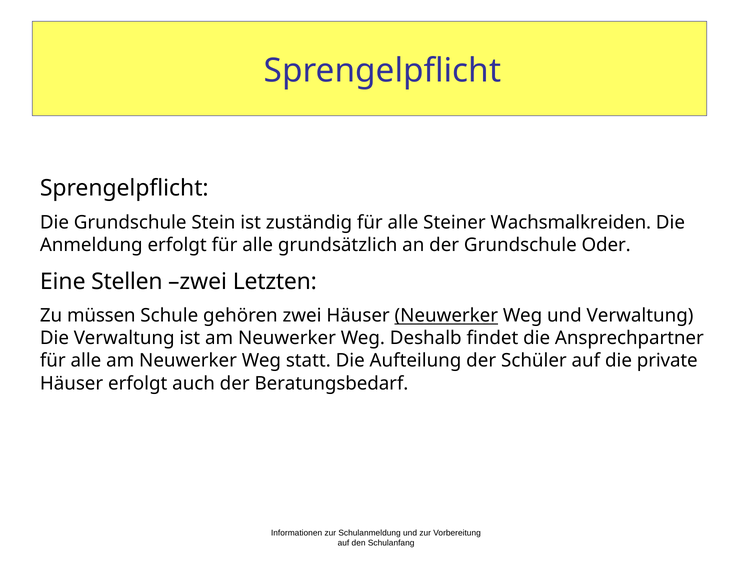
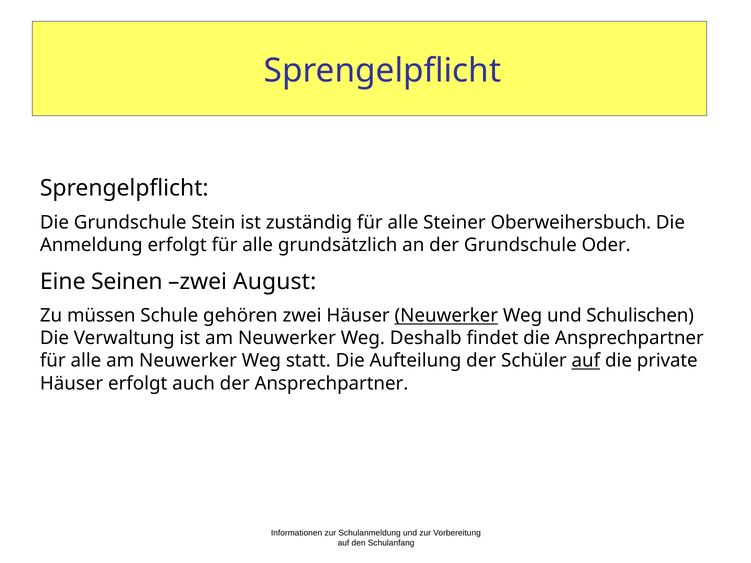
Wachsmalkreiden: Wachsmalkreiden -> Oberweihersbuch (571, 222)
Stellen: Stellen -> Seinen (127, 282)
Letzten: Letzten -> August (275, 282)
und Verwaltung: Verwaltung -> Schulischen (640, 316)
auf underline: none -> present (586, 361)
der Beratungsbedarf: Beratungsbedarf -> Ansprechpartner (331, 383)
